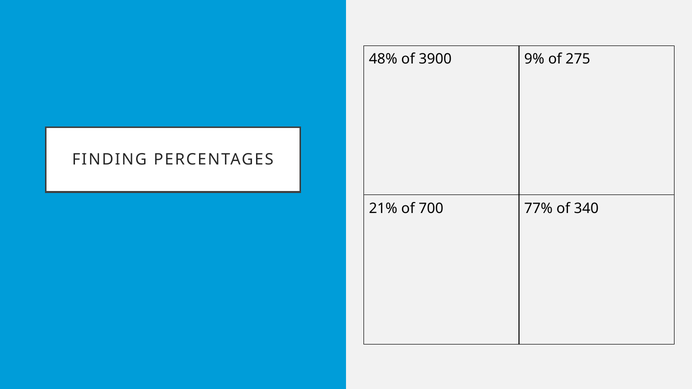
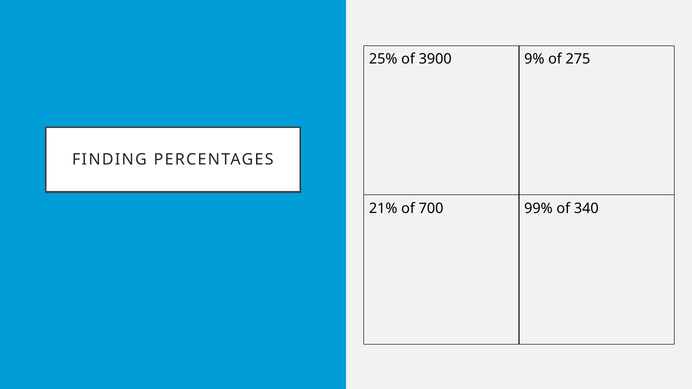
48%: 48% -> 25% (383, 59)
77%: 77% -> 99% (538, 208)
